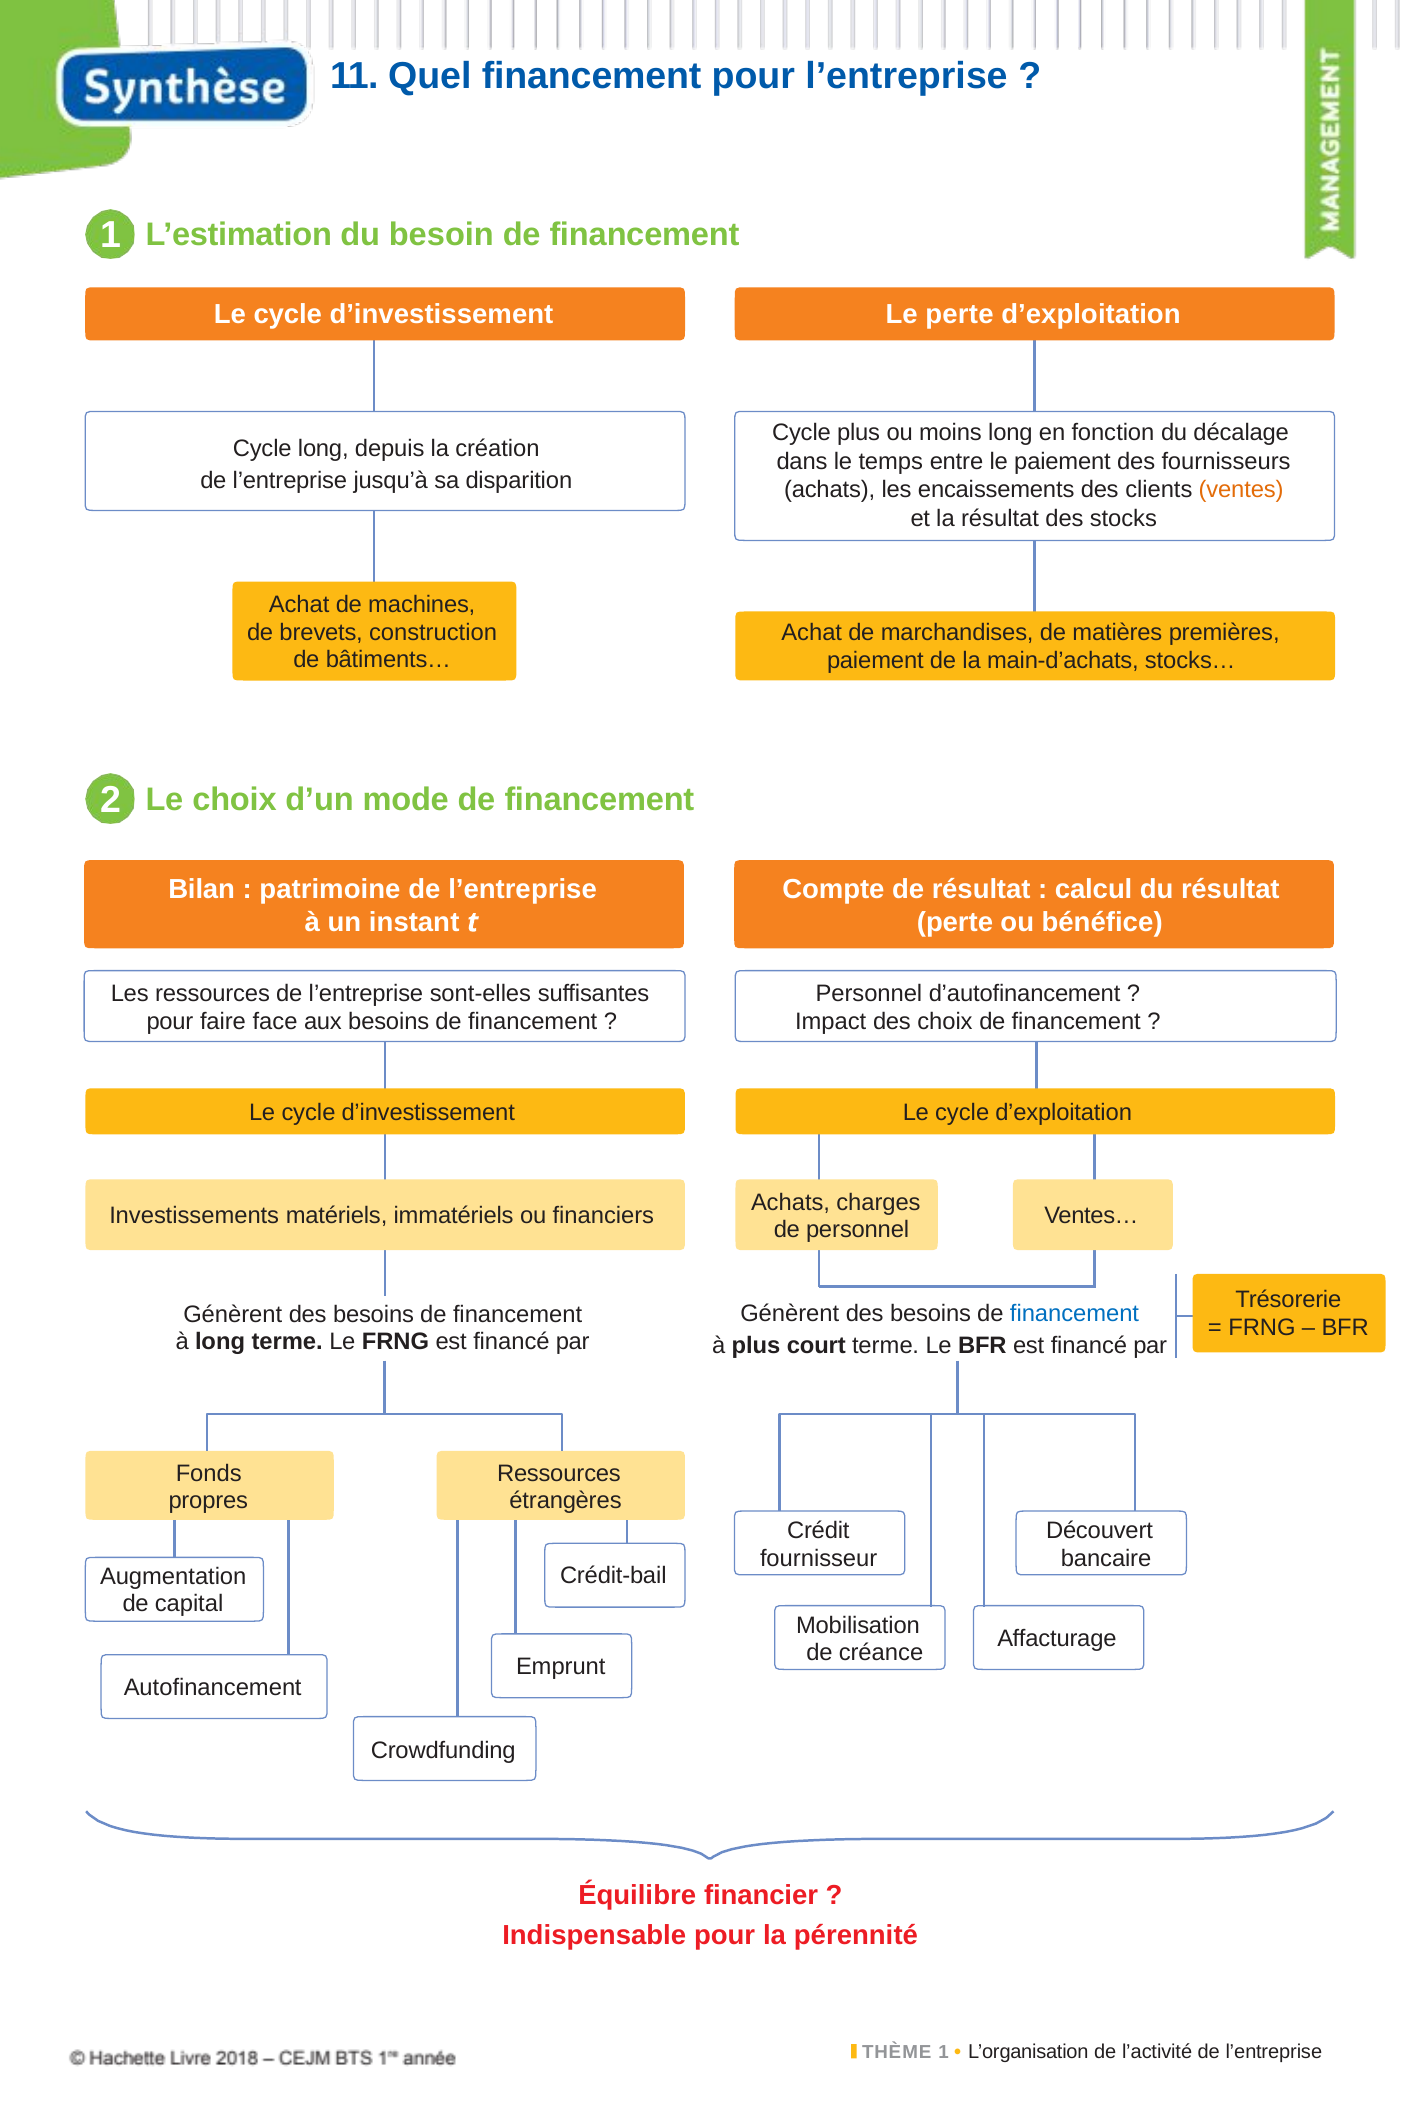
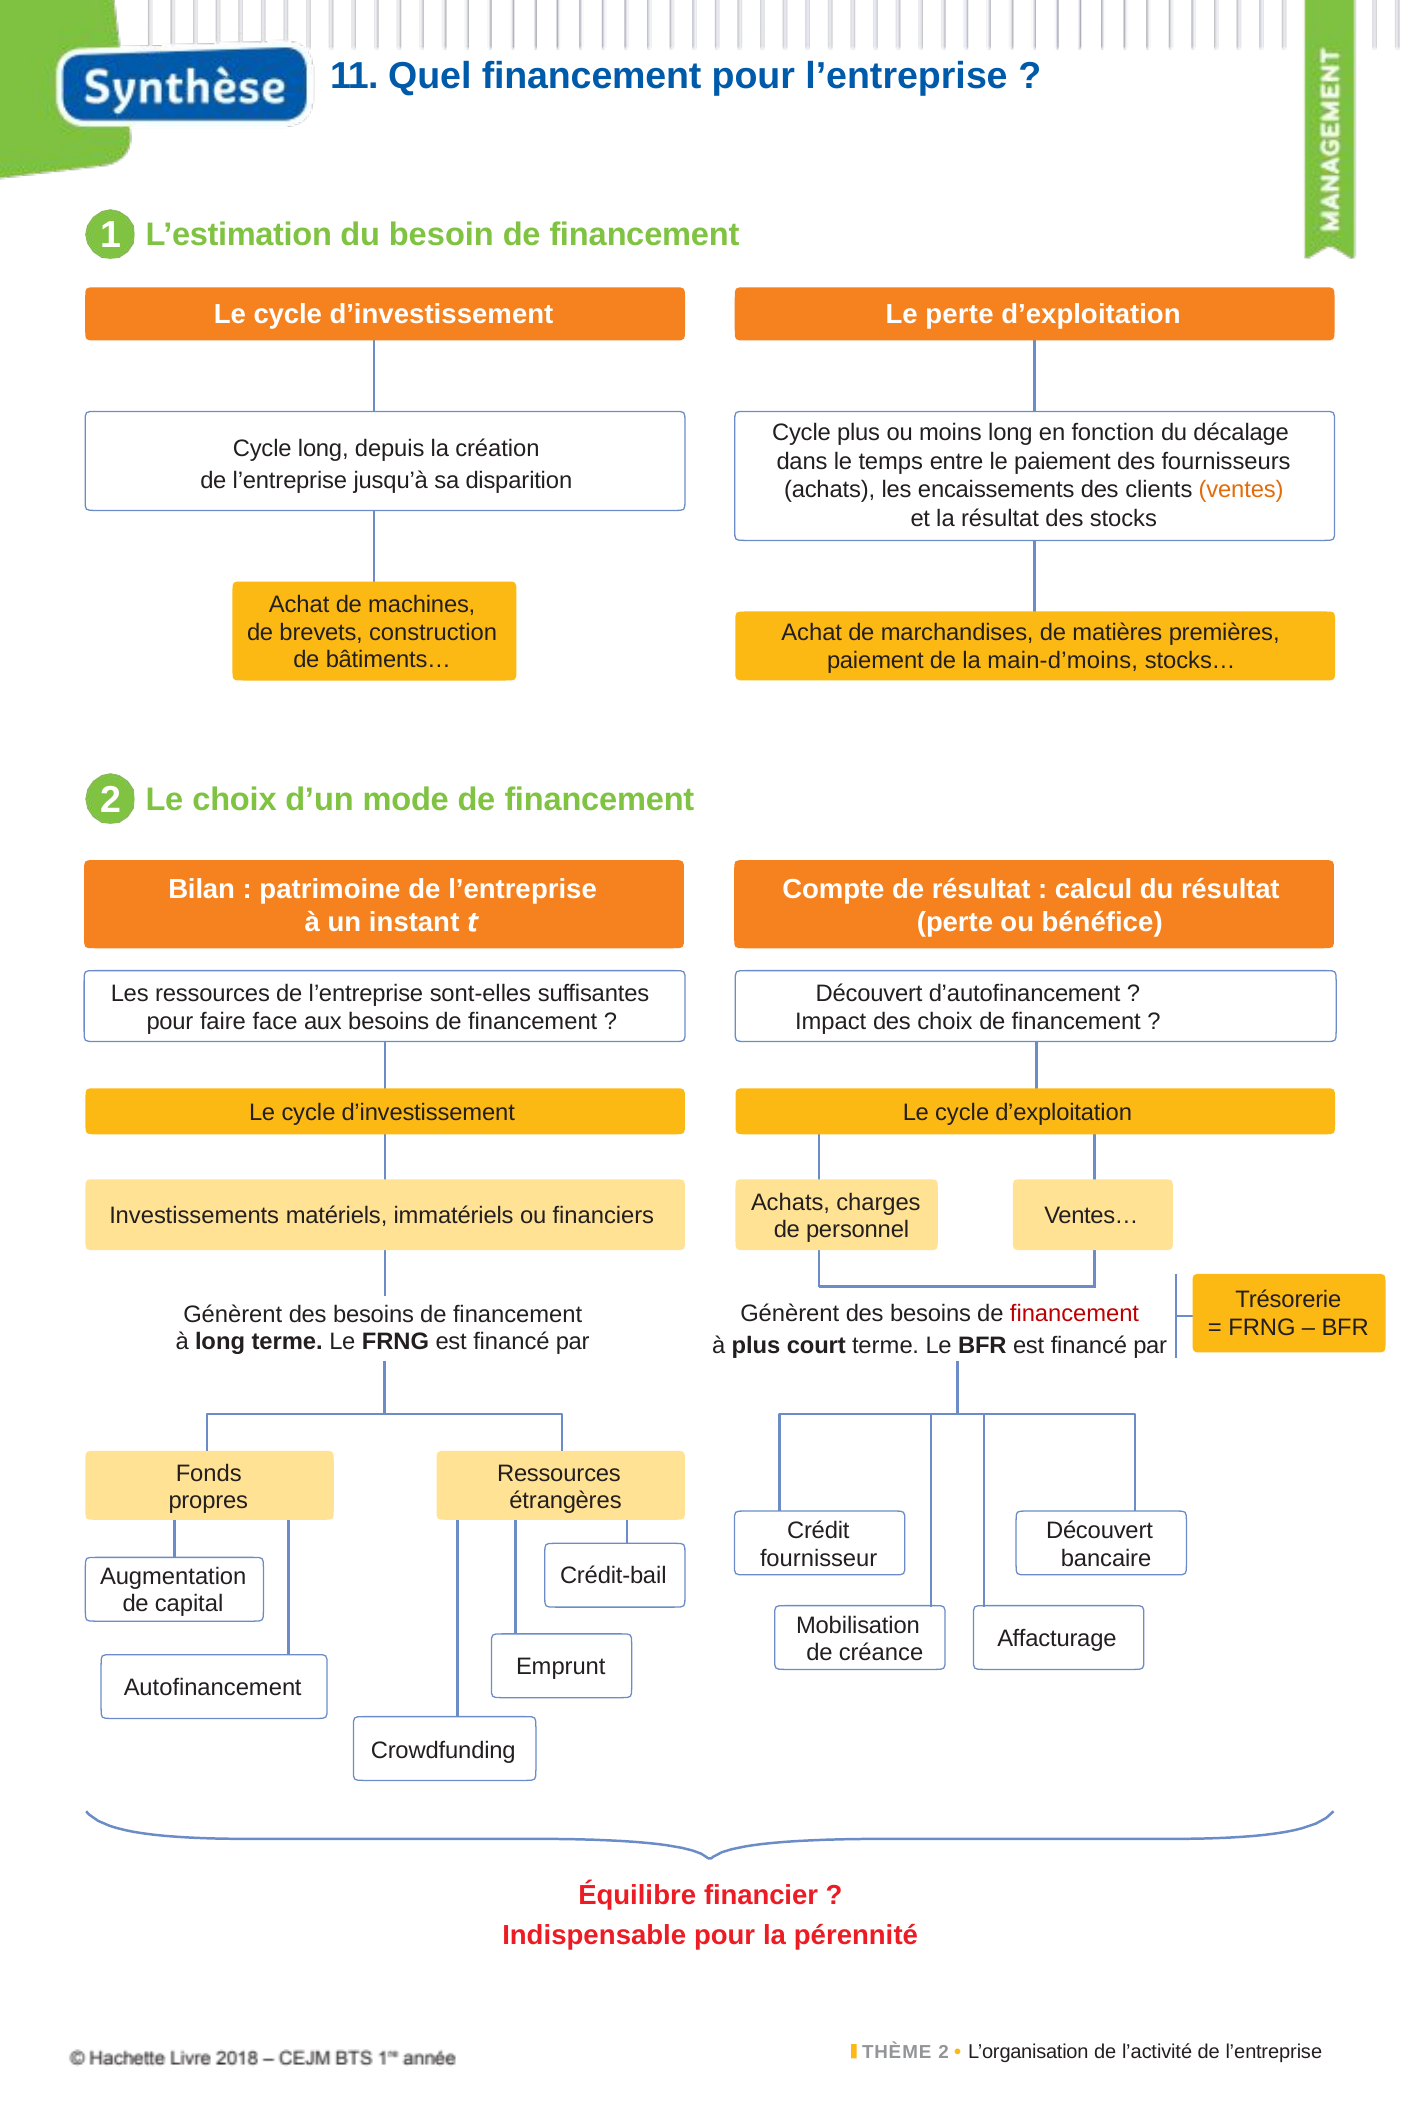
main-d’achats: main-d’achats -> main-d’moins (1063, 661)
Personnel: Personnel -> Découvert (869, 994)
financement colour: blue -> red (1075, 1314)
THÈME 1: 1 -> 2 (944, 2053)
